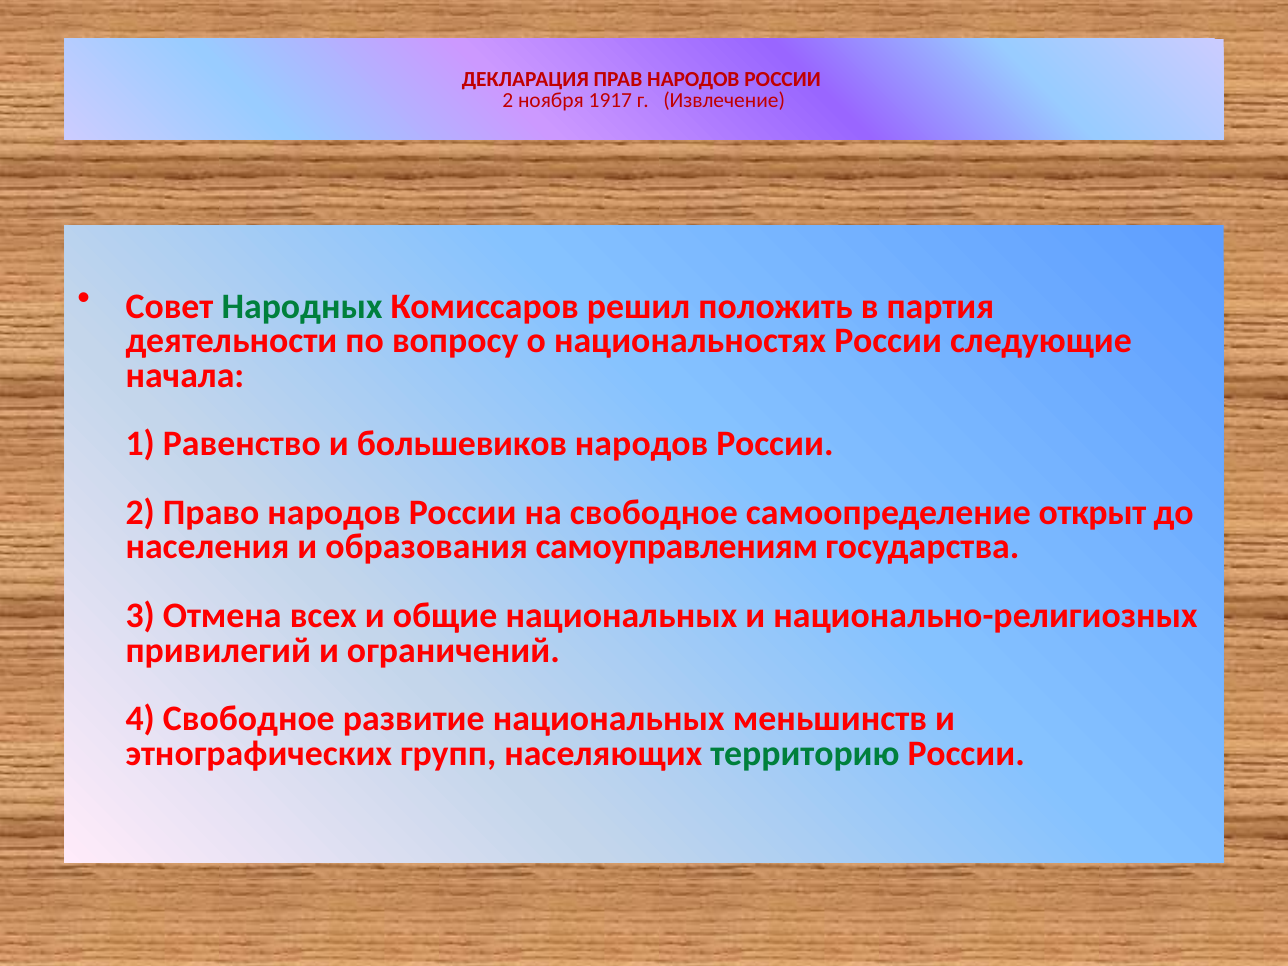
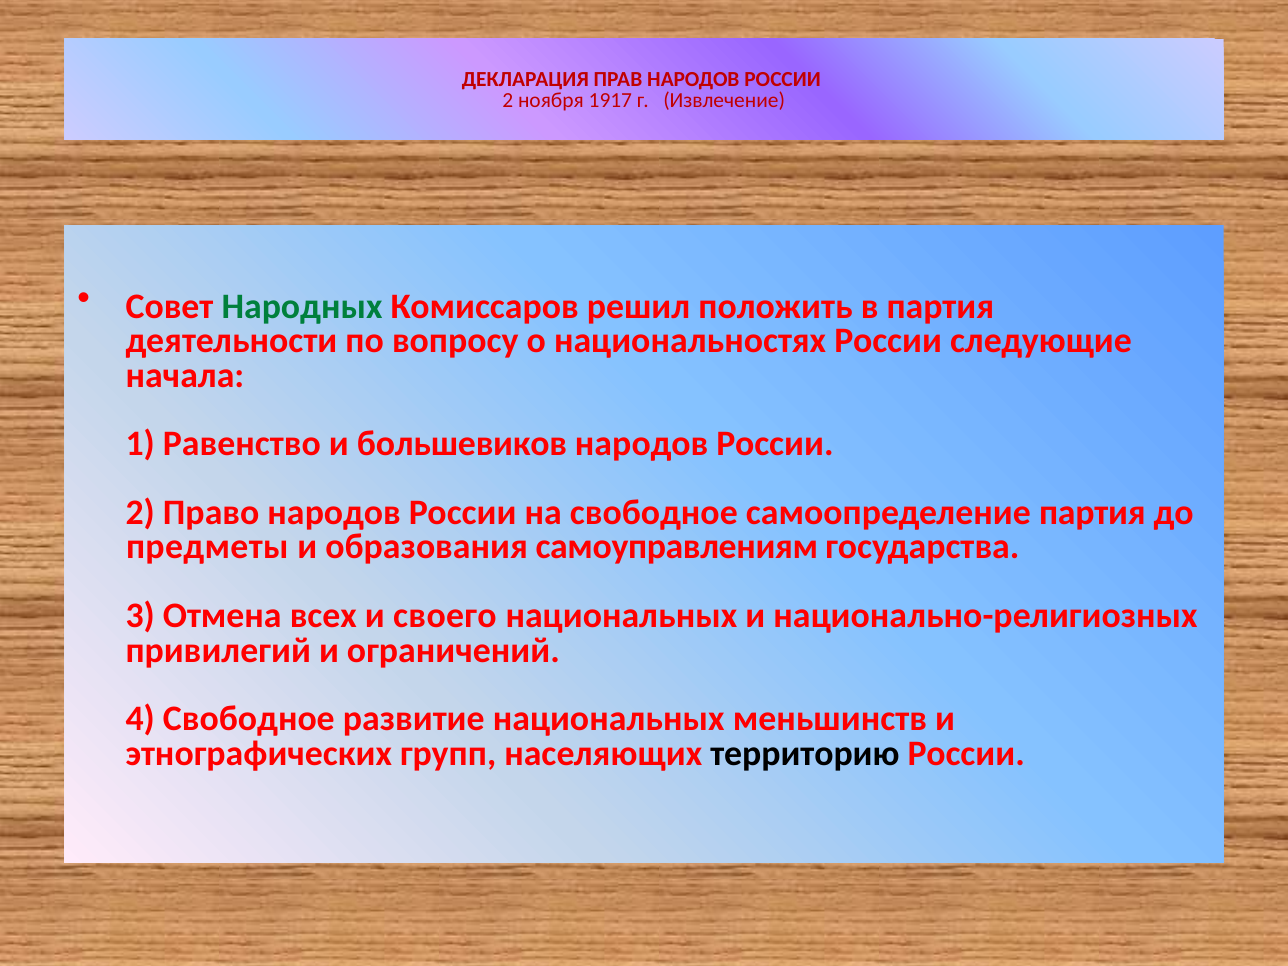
самоопределение открыт: открыт -> партия (1092, 513)
населения: населения -> предметы (207, 547)
общие: общие -> своего (445, 616)
территорию colour: green -> black (805, 753)
